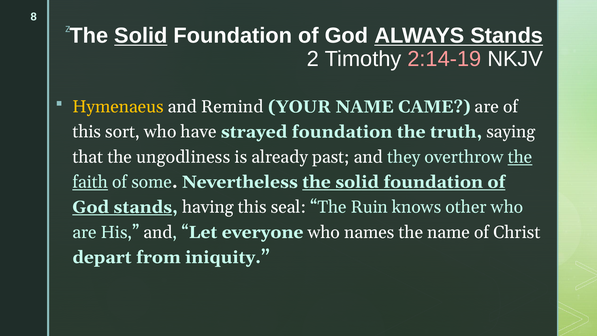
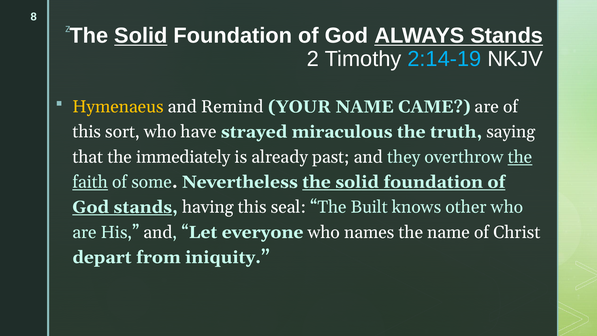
2:14-19 colour: pink -> light blue (444, 59)
strayed foundation: foundation -> miraculous (342, 132)
ungodliness: ungodliness -> immediately (183, 157)
Ruin: Ruin -> Built (369, 207)
